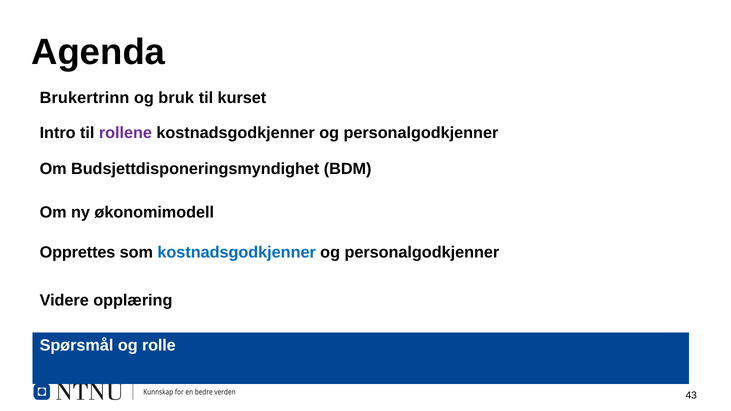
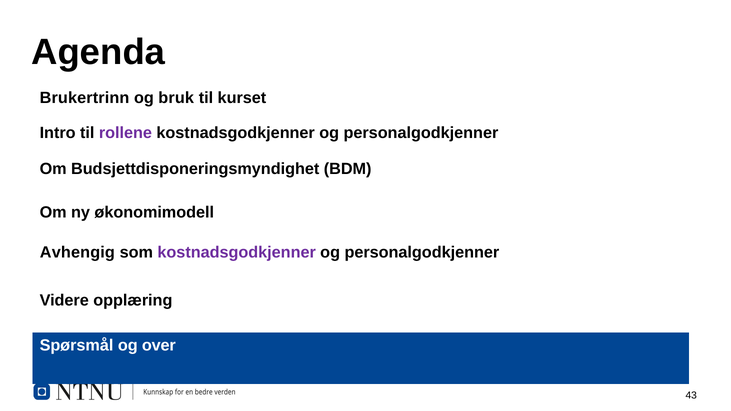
Opprettes: Opprettes -> Avhengig (77, 253)
kostnadsgodkjenner colour: blue -> purple (237, 253)
rolle: rolle -> over (159, 345)
